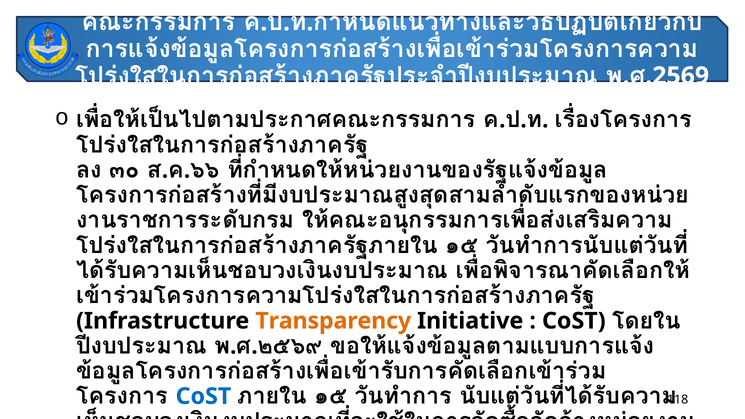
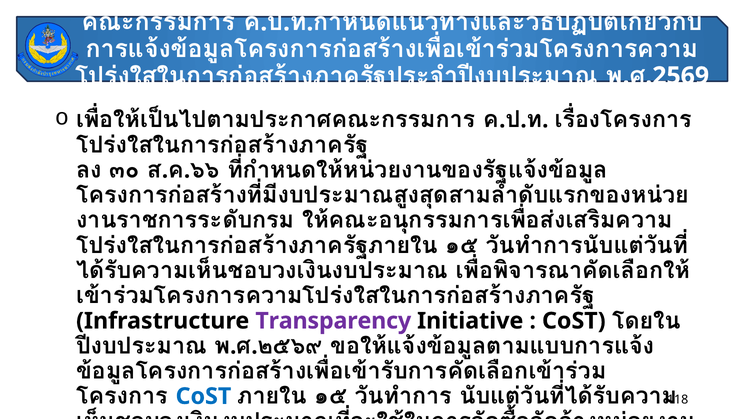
Transparency colour: orange -> purple (333, 321)
